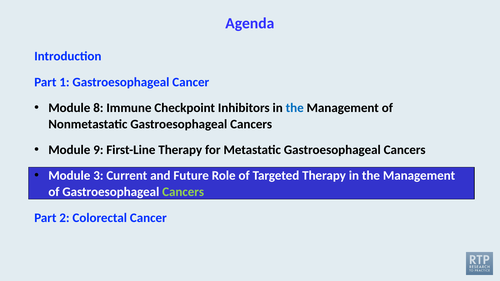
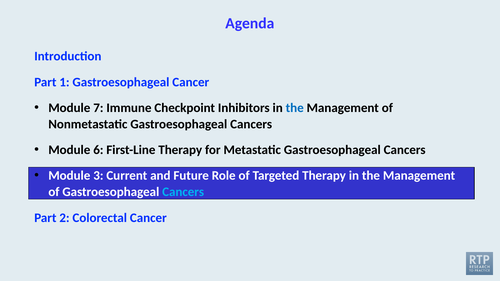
8: 8 -> 7 (98, 108)
9: 9 -> 6 (98, 150)
Cancers colour: light green -> light blue (183, 192)
